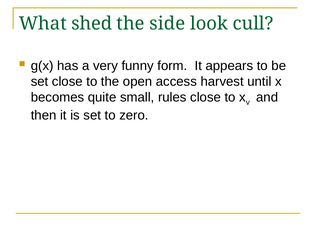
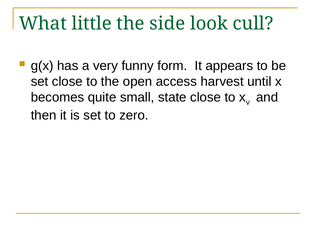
shed: shed -> little (92, 24)
rules: rules -> state (172, 97)
